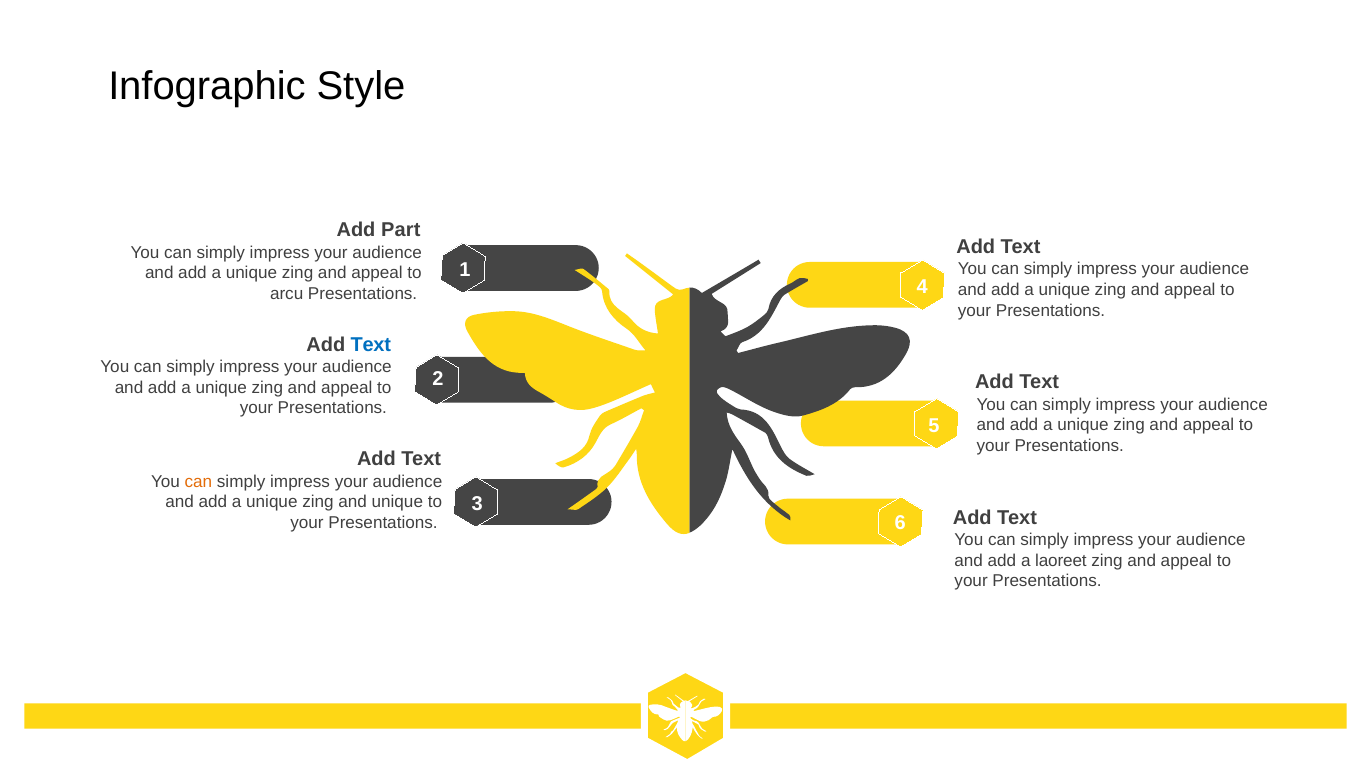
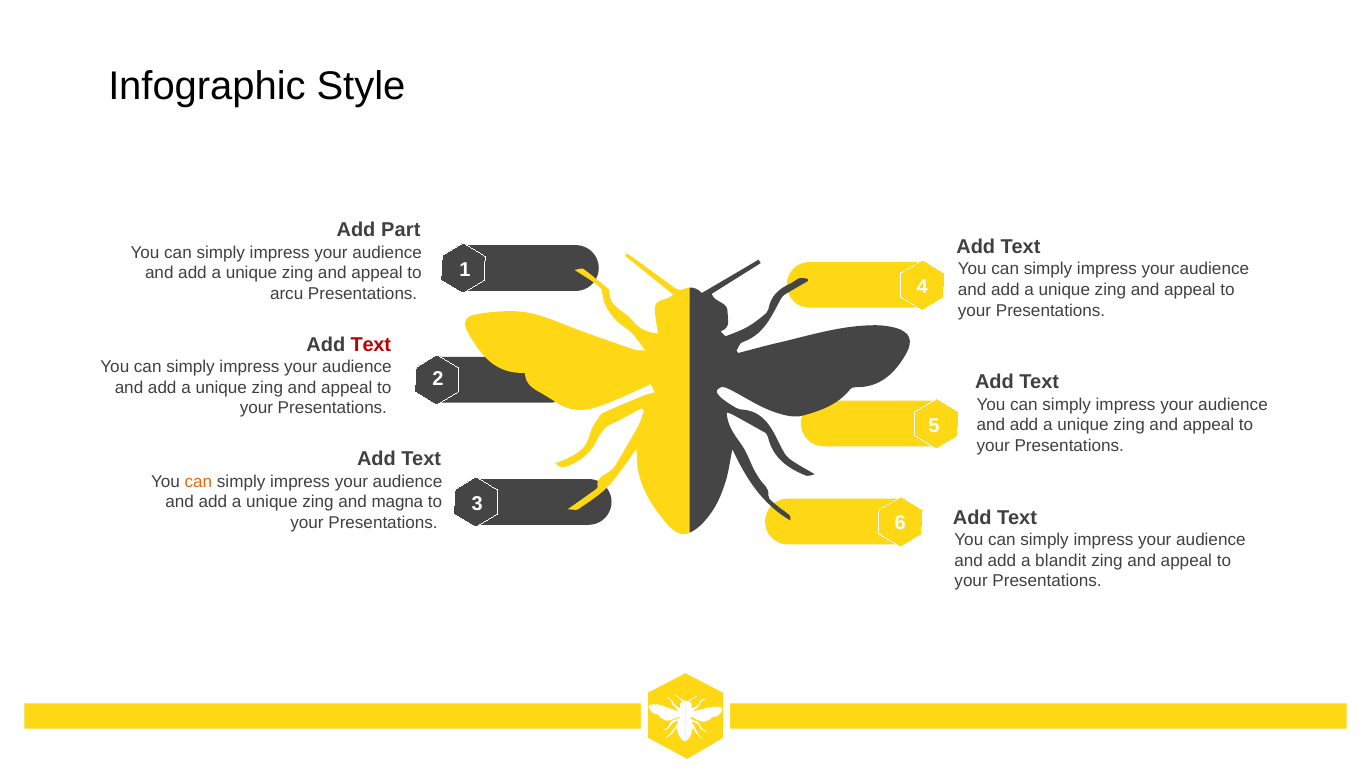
Text colour: blue -> red (371, 345)
and unique: unique -> magna (397, 502)
laoreet: laoreet -> blandit (1061, 561)
